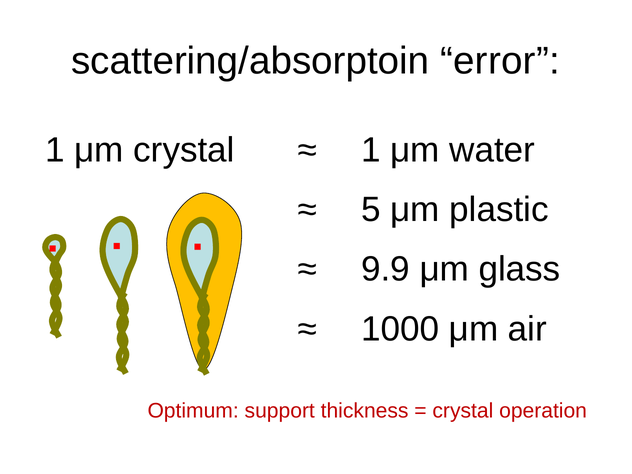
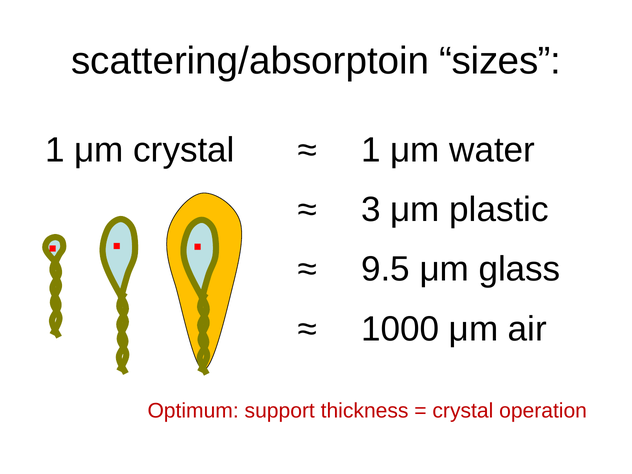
error: error -> sizes (500, 61)
5: 5 -> 3 (371, 210)
9.9: 9.9 -> 9.5 (386, 269)
